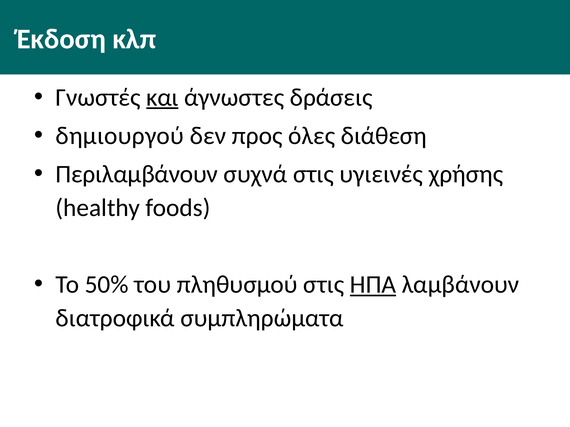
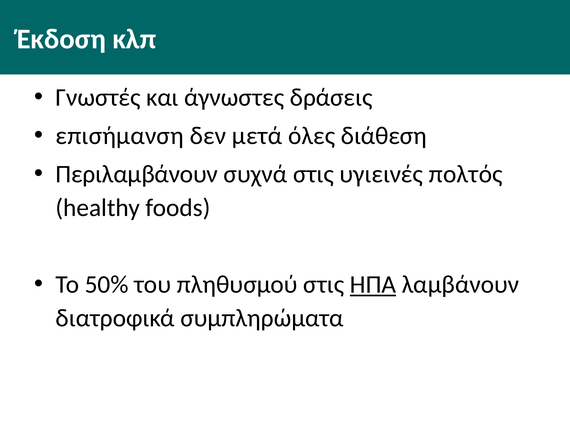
και underline: present -> none (162, 97)
δημιουργού: δημιουργού -> επισήμανση (120, 136)
προς: προς -> μετά (257, 136)
χρήσης: χρήσης -> πολτός (466, 174)
